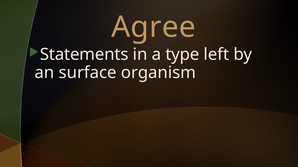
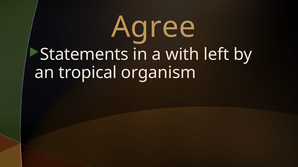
type: type -> with (182, 55)
surface: surface -> tropical (88, 73)
